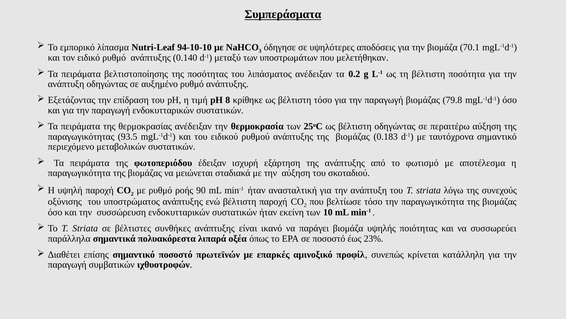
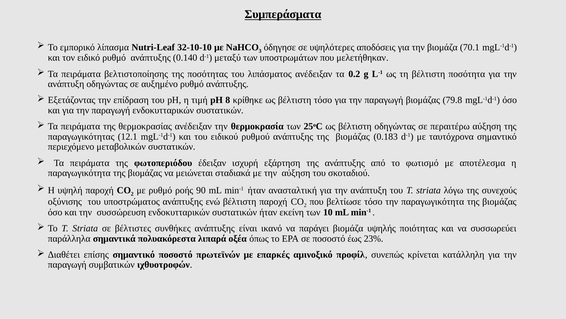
94-10-10: 94-10-10 -> 32-10-10 (194, 47)
93.5: 93.5 -> 12.1 (128, 136)
